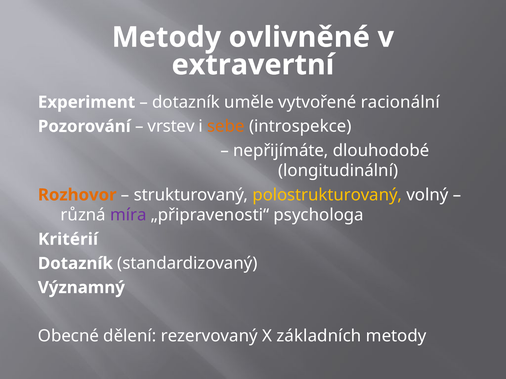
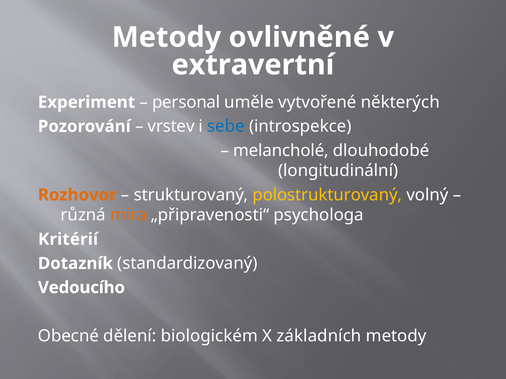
dotazník: dotazník -> personal (186, 102)
racionální: racionální -> některých (400, 102)
sebe colour: orange -> blue (226, 127)
nepřijímáte: nepřijímáte -> melancholé (281, 151)
míra colour: purple -> orange (128, 215)
Významný: Významný -> Vedoucího (81, 288)
rezervovaný: rezervovaný -> biologickém (209, 336)
